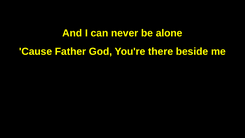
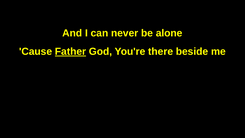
Father underline: none -> present (71, 52)
